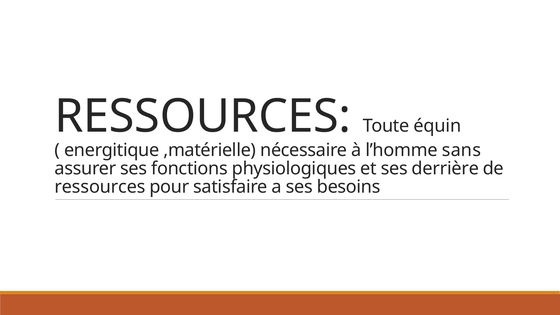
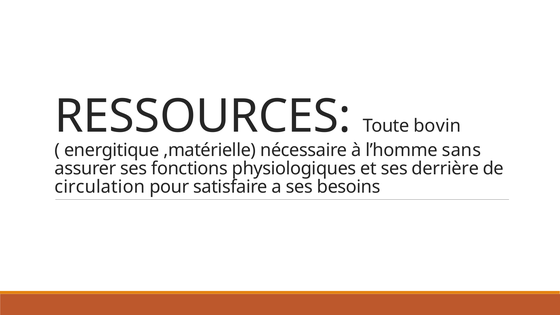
équin: équin -> bovin (437, 126)
ressources: ressources -> circulation (100, 187)
